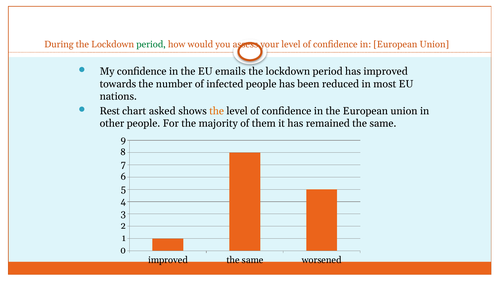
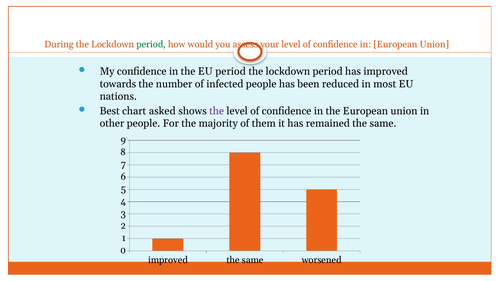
EU emails: emails -> period (231, 71)
Rest: Rest -> Best (110, 111)
the colour: orange -> purple (217, 111)
